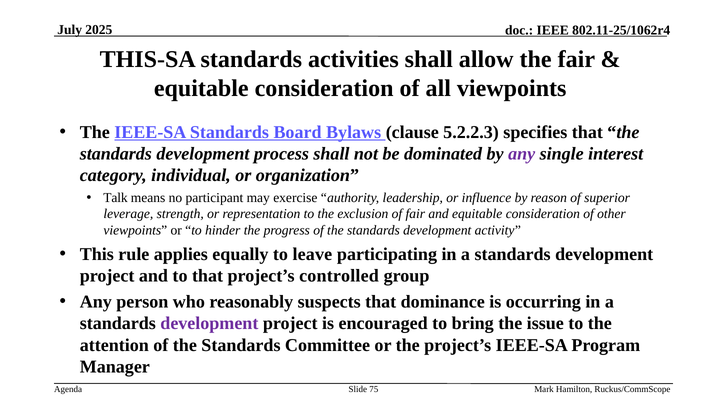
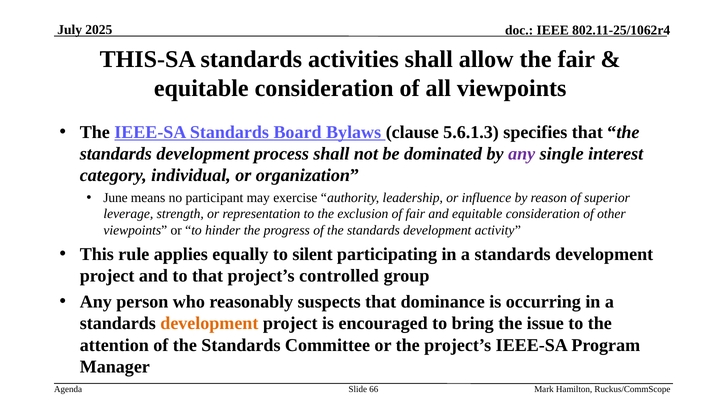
5.2.2.3: 5.2.2.3 -> 5.6.1.3 (471, 132)
Talk: Talk -> June (116, 198)
leave: leave -> silent (313, 254)
development colour: purple -> orange (209, 323)
75: 75 -> 66 (374, 389)
